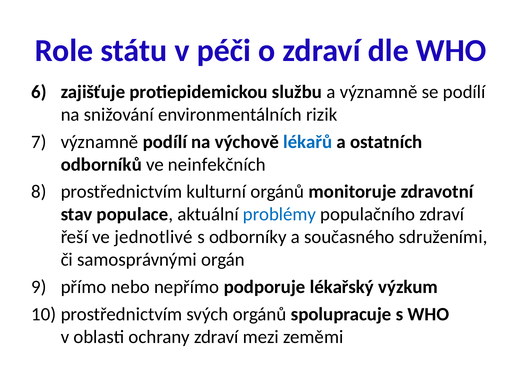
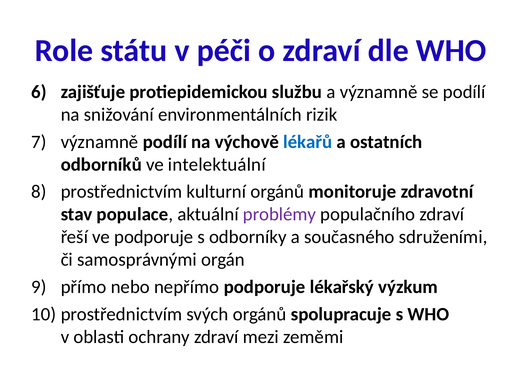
neinfekčních: neinfekčních -> intelektuální (217, 164)
problémy colour: blue -> purple (279, 214)
ve jednotlivé: jednotlivé -> podporuje (154, 237)
